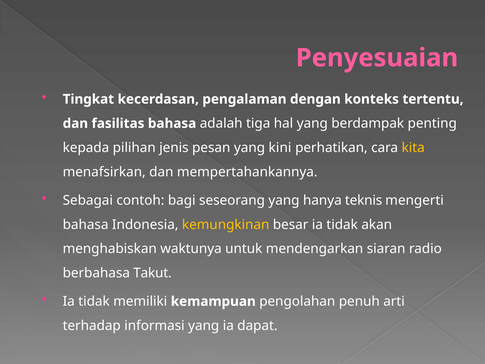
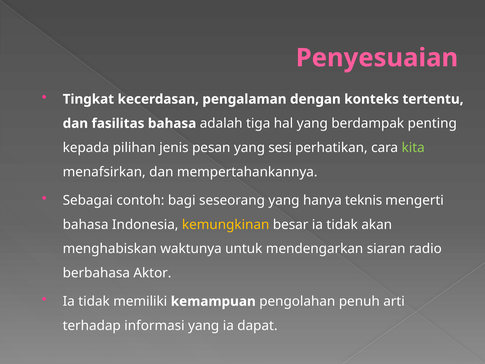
kini: kini -> sesi (280, 148)
kita colour: yellow -> light green (413, 148)
Takut: Takut -> Aktor (152, 273)
